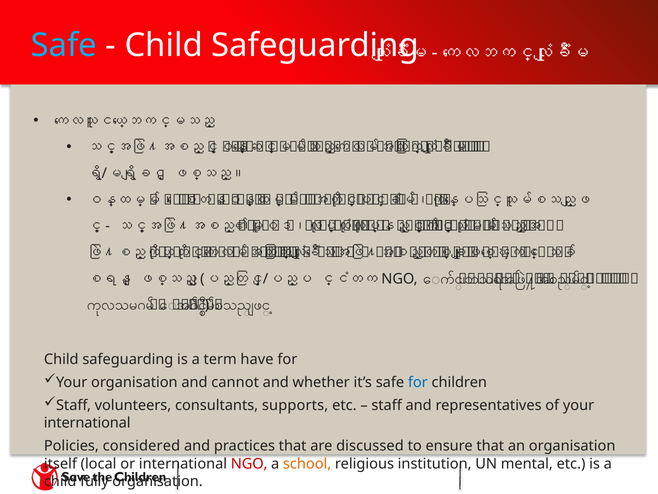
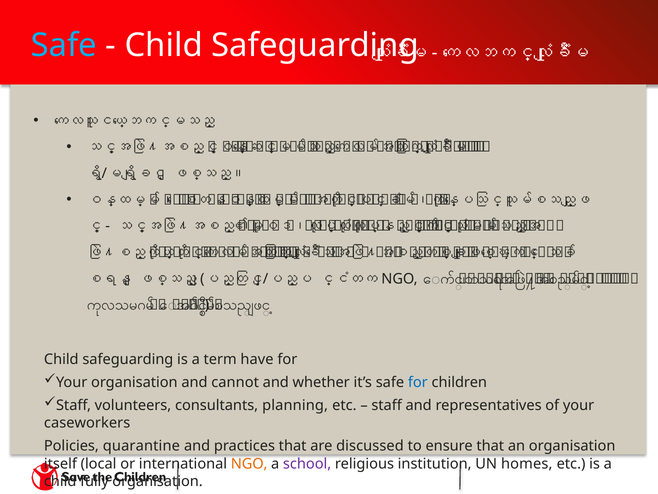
supports: supports -> planning (295, 405)
international: international -> caseworkers (87, 423)
considered: considered -> quarantine (141, 446)
NGO colour: red -> orange (249, 463)
school colour: orange -> purple (307, 463)
mental: mental -> homes (527, 463)
